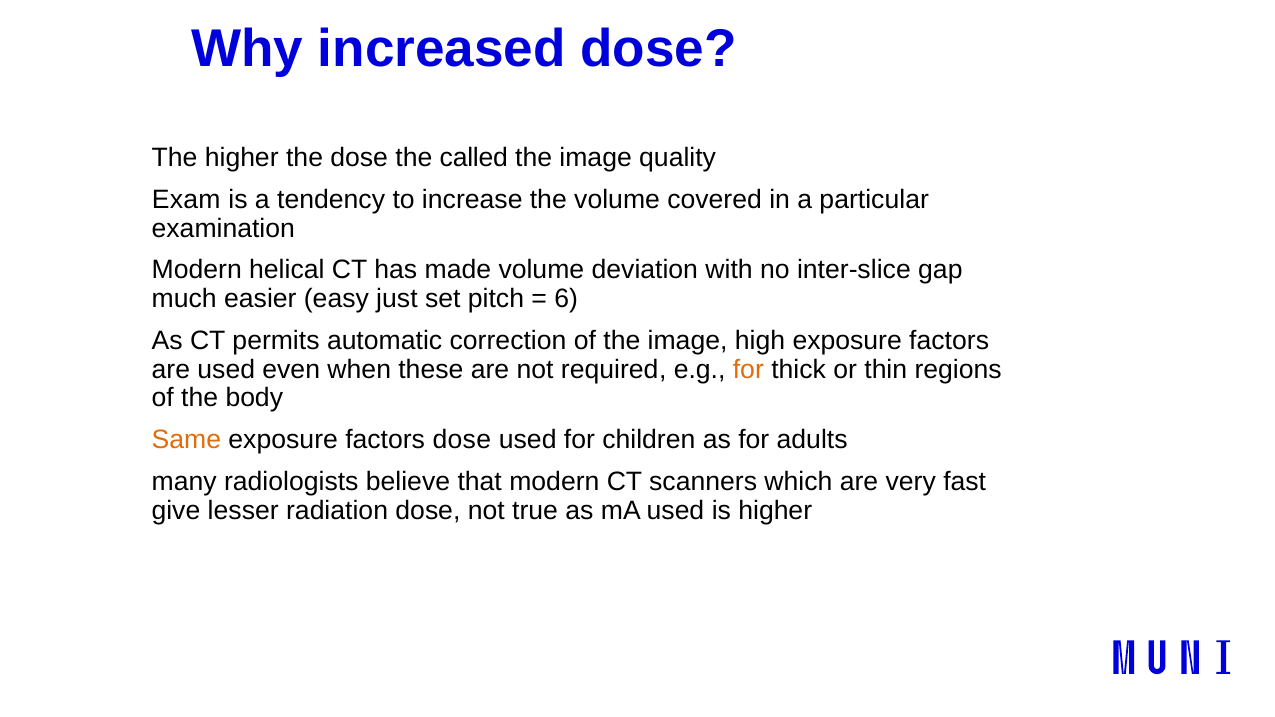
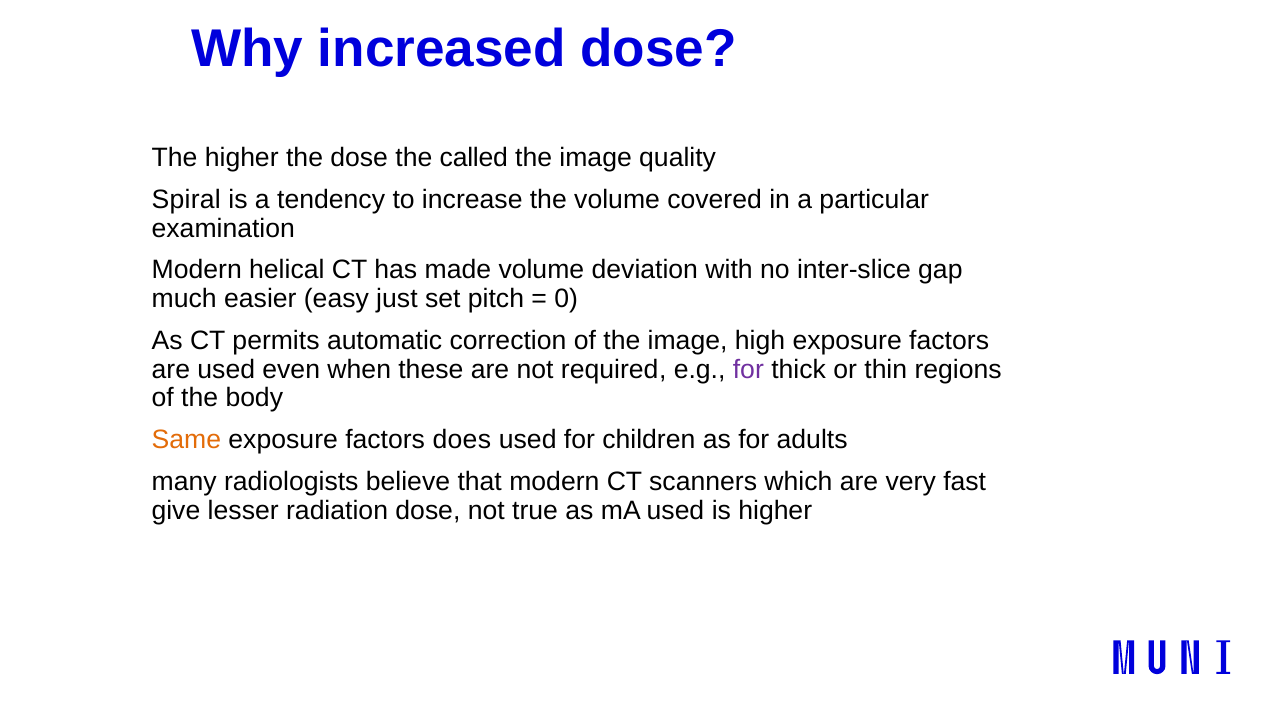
Exam: Exam -> Spiral (186, 200)
6: 6 -> 0 (566, 299)
for colour: orange -> purple (748, 370)
factors dose: dose -> does (462, 440)
